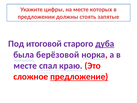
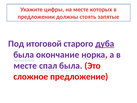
берёзовой: берёзовой -> окончание (58, 55)
спал краю: краю -> была (71, 65)
предложение underline: present -> none (79, 76)
